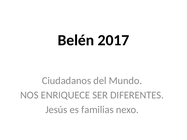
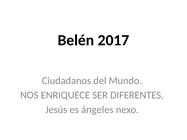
familias: familias -> ángeles (97, 110)
